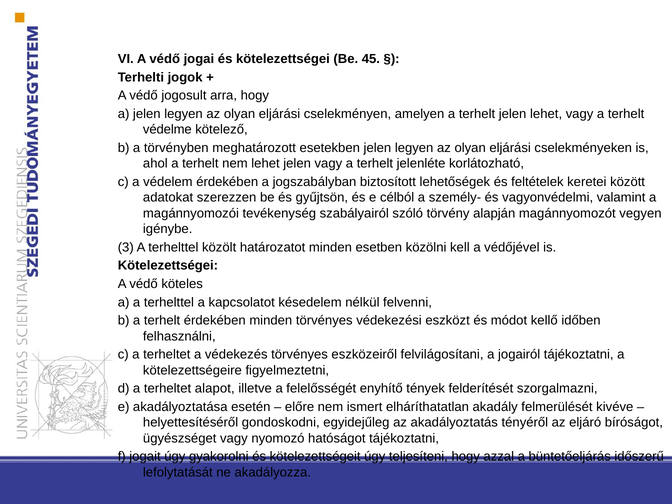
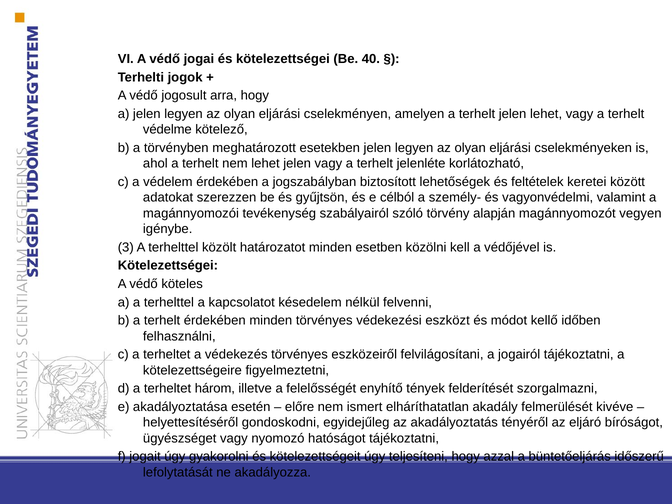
45: 45 -> 40 (371, 59)
alapot: alapot -> három (215, 389)
